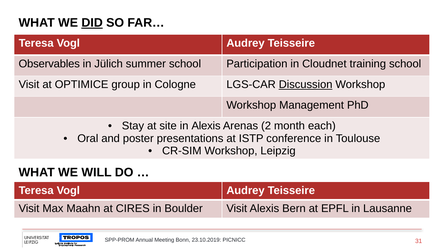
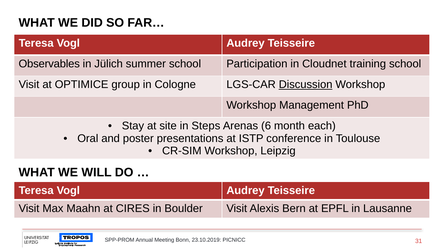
DID underline: present -> none (92, 23)
in Alexis: Alexis -> Steps (206, 126)
2: 2 -> 6 (266, 126)
